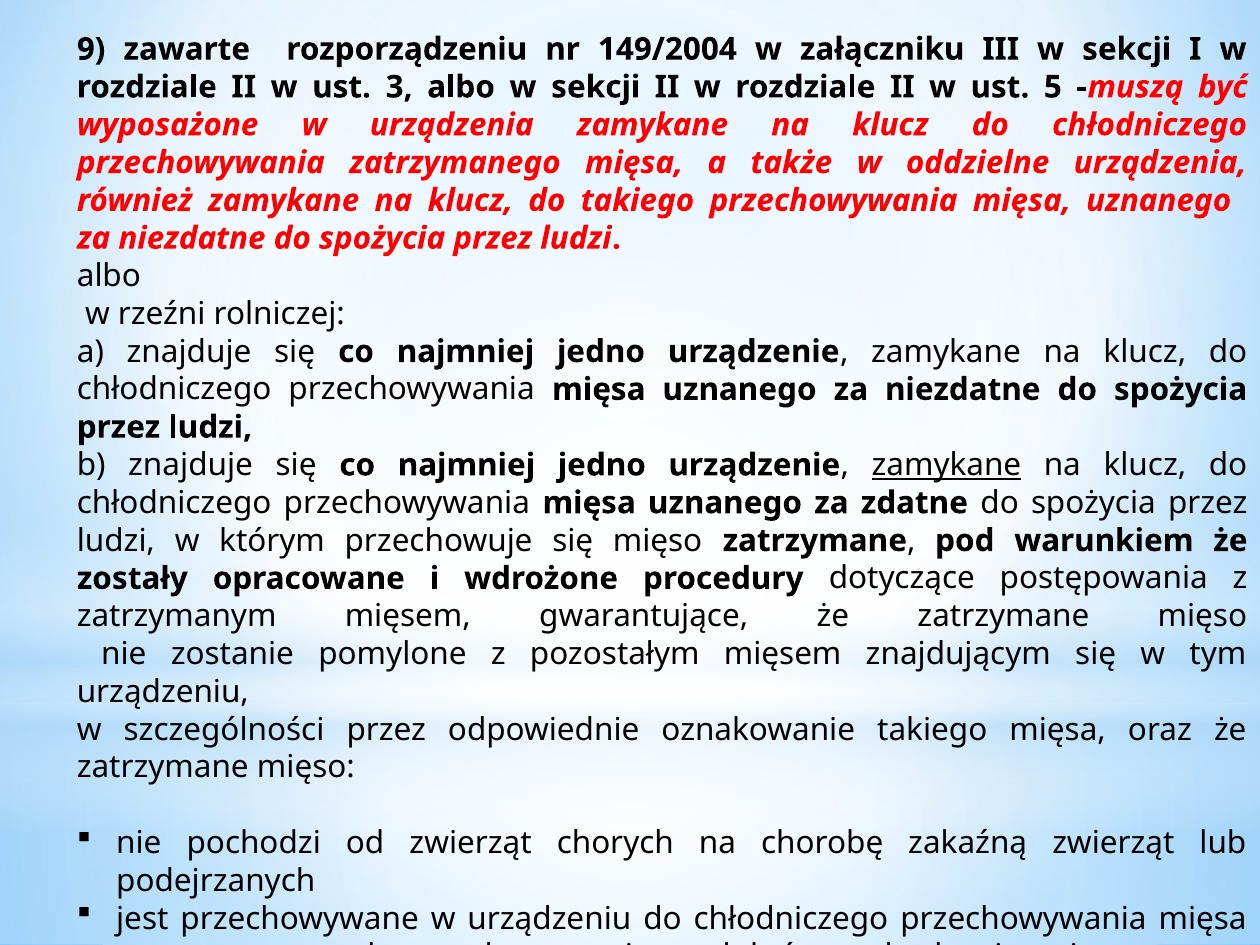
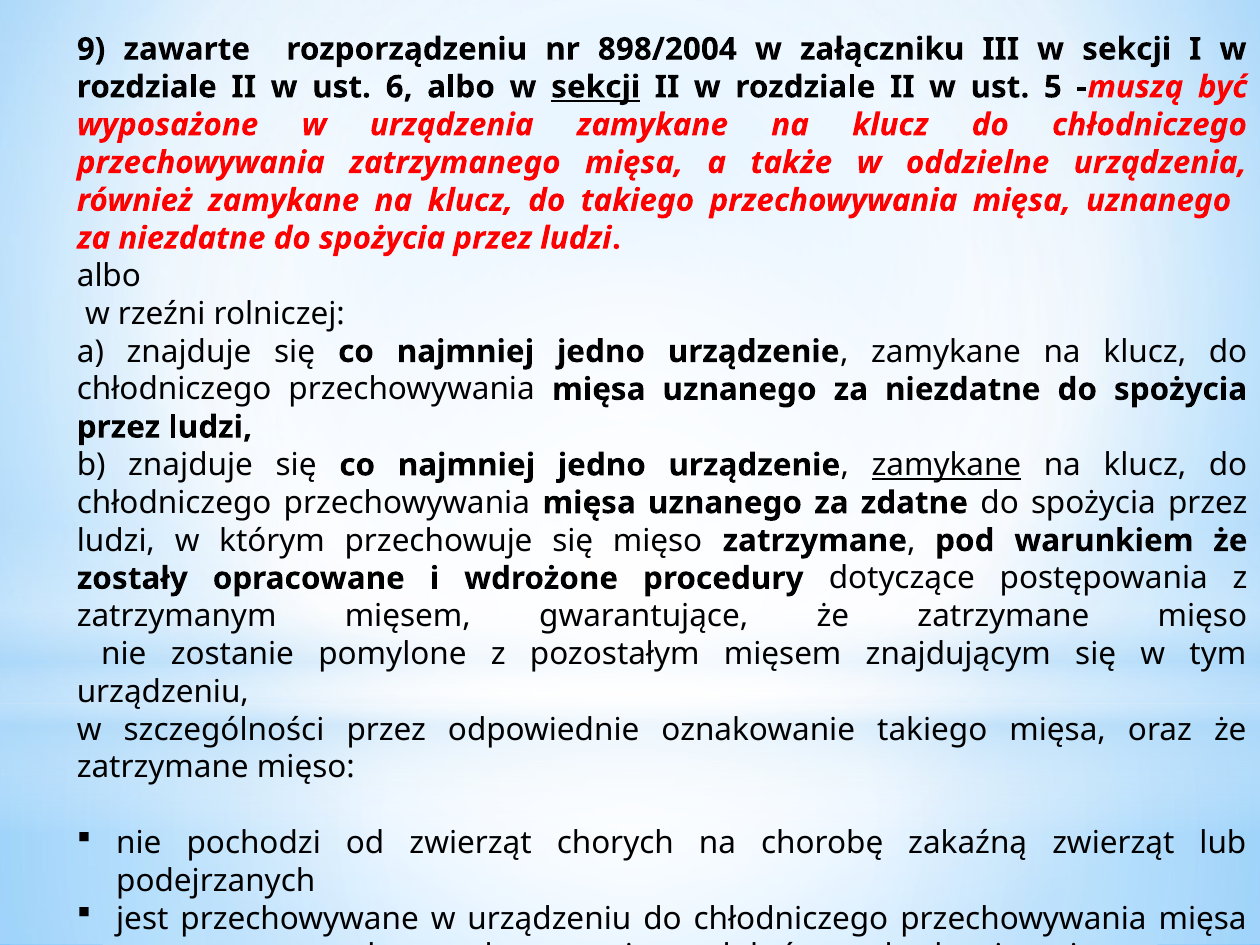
149/2004: 149/2004 -> 898/2004 (667, 49)
3: 3 -> 6 (399, 87)
sekcji underline: none -> present (596, 87)
